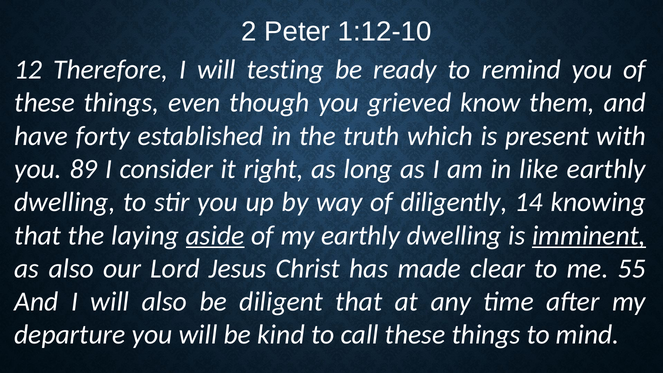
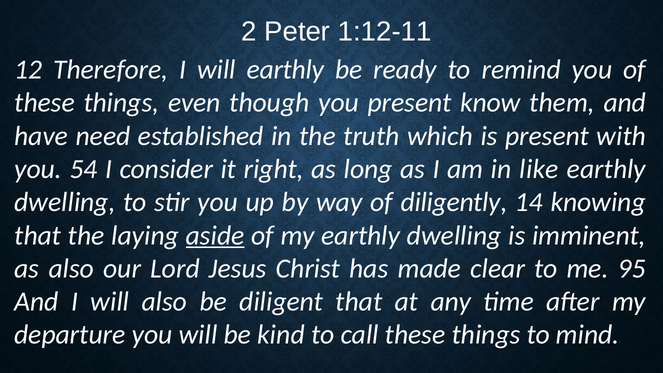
1:12-10: 1:12-10 -> 1:12-11 (385, 32)
will testing: testing -> earthly (285, 70)
you grieved: grieved -> present (410, 103)
forty: forty -> need (103, 136)
89: 89 -> 54 (83, 169)
imminent underline: present -> none (589, 235)
55: 55 -> 95 (632, 269)
